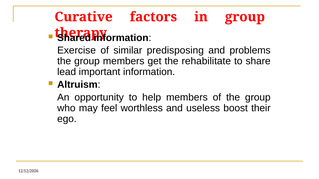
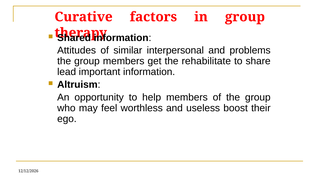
Exercise: Exercise -> Attitudes (77, 51)
predisposing: predisposing -> interpersonal (175, 51)
